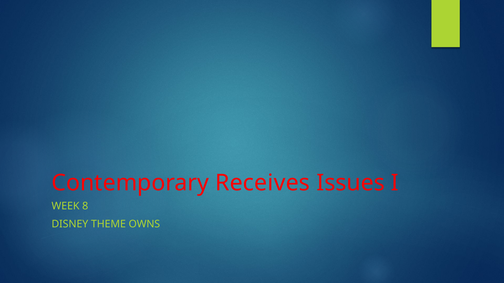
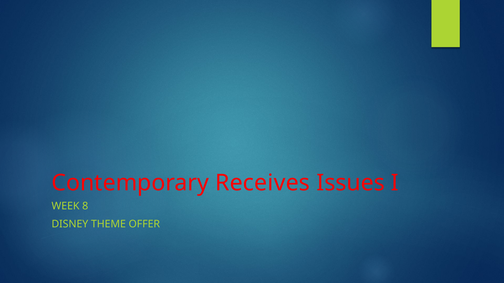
OWNS: OWNS -> OFFER (144, 224)
